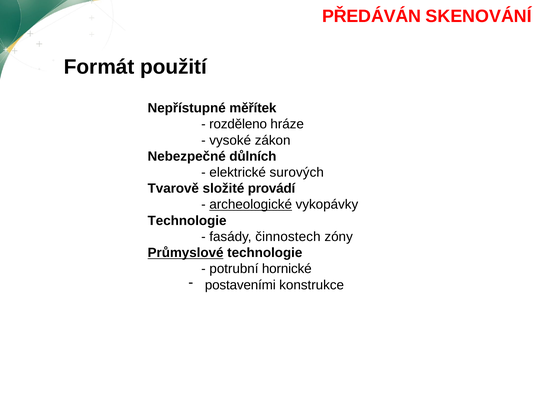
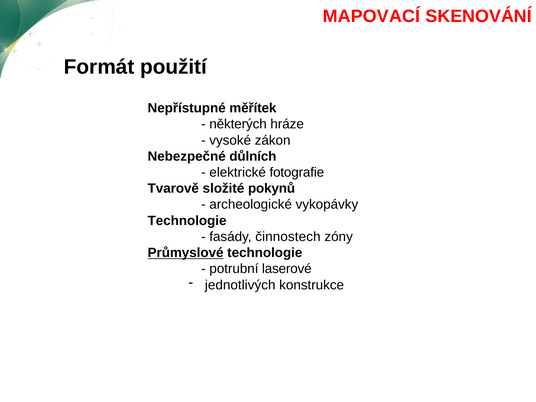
PŘEDÁVÁN: PŘEDÁVÁN -> MAPOVACÍ (371, 16)
rozděleno: rozděleno -> některých (238, 124)
surových: surových -> fotografie (297, 172)
provádí: provádí -> pokynů (272, 188)
archeologické underline: present -> none (251, 205)
hornické: hornické -> laserové (287, 269)
postaveními: postaveními -> jednotlivých (240, 285)
